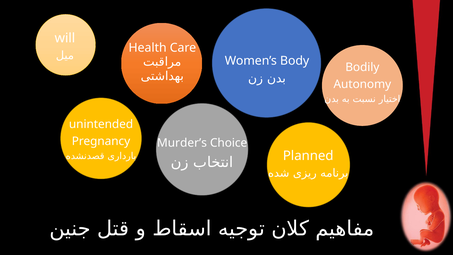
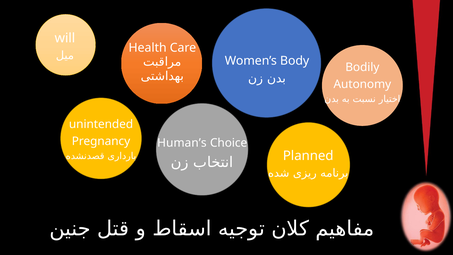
Murder’s: Murder’s -> Human’s (182, 143)
